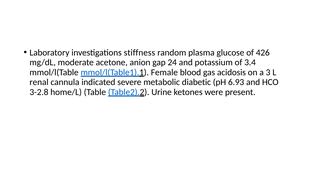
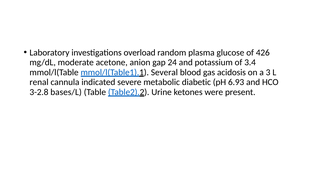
stiffness: stiffness -> overload (140, 53)
Female: Female -> Several (164, 72)
home/L: home/L -> bases/L (66, 92)
